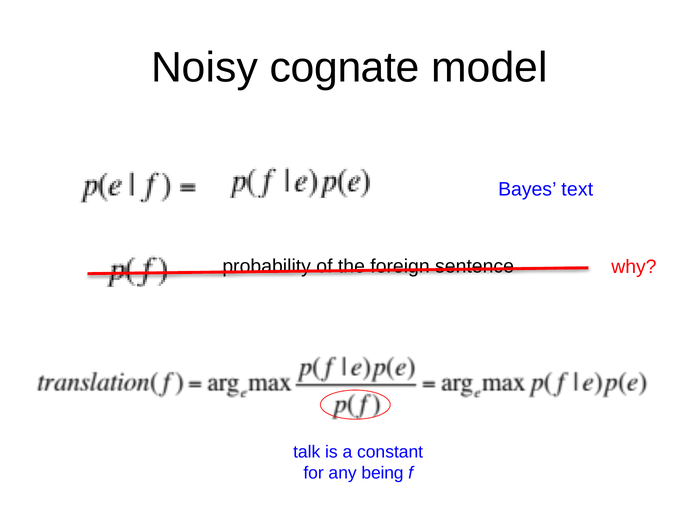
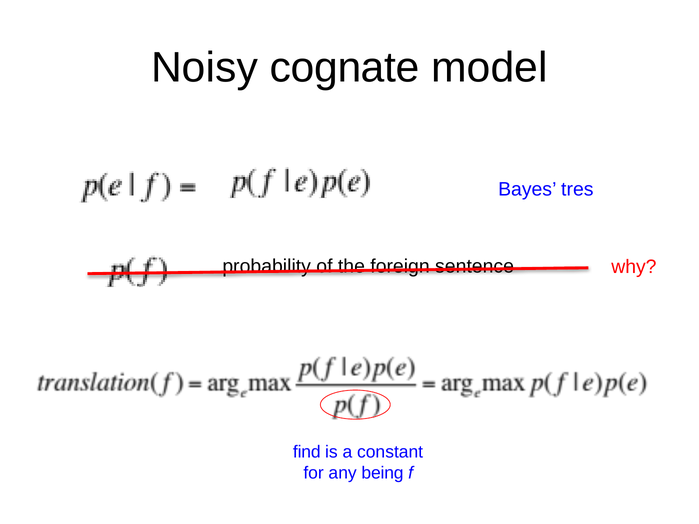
text: text -> tres (577, 190)
talk: talk -> find (307, 452)
